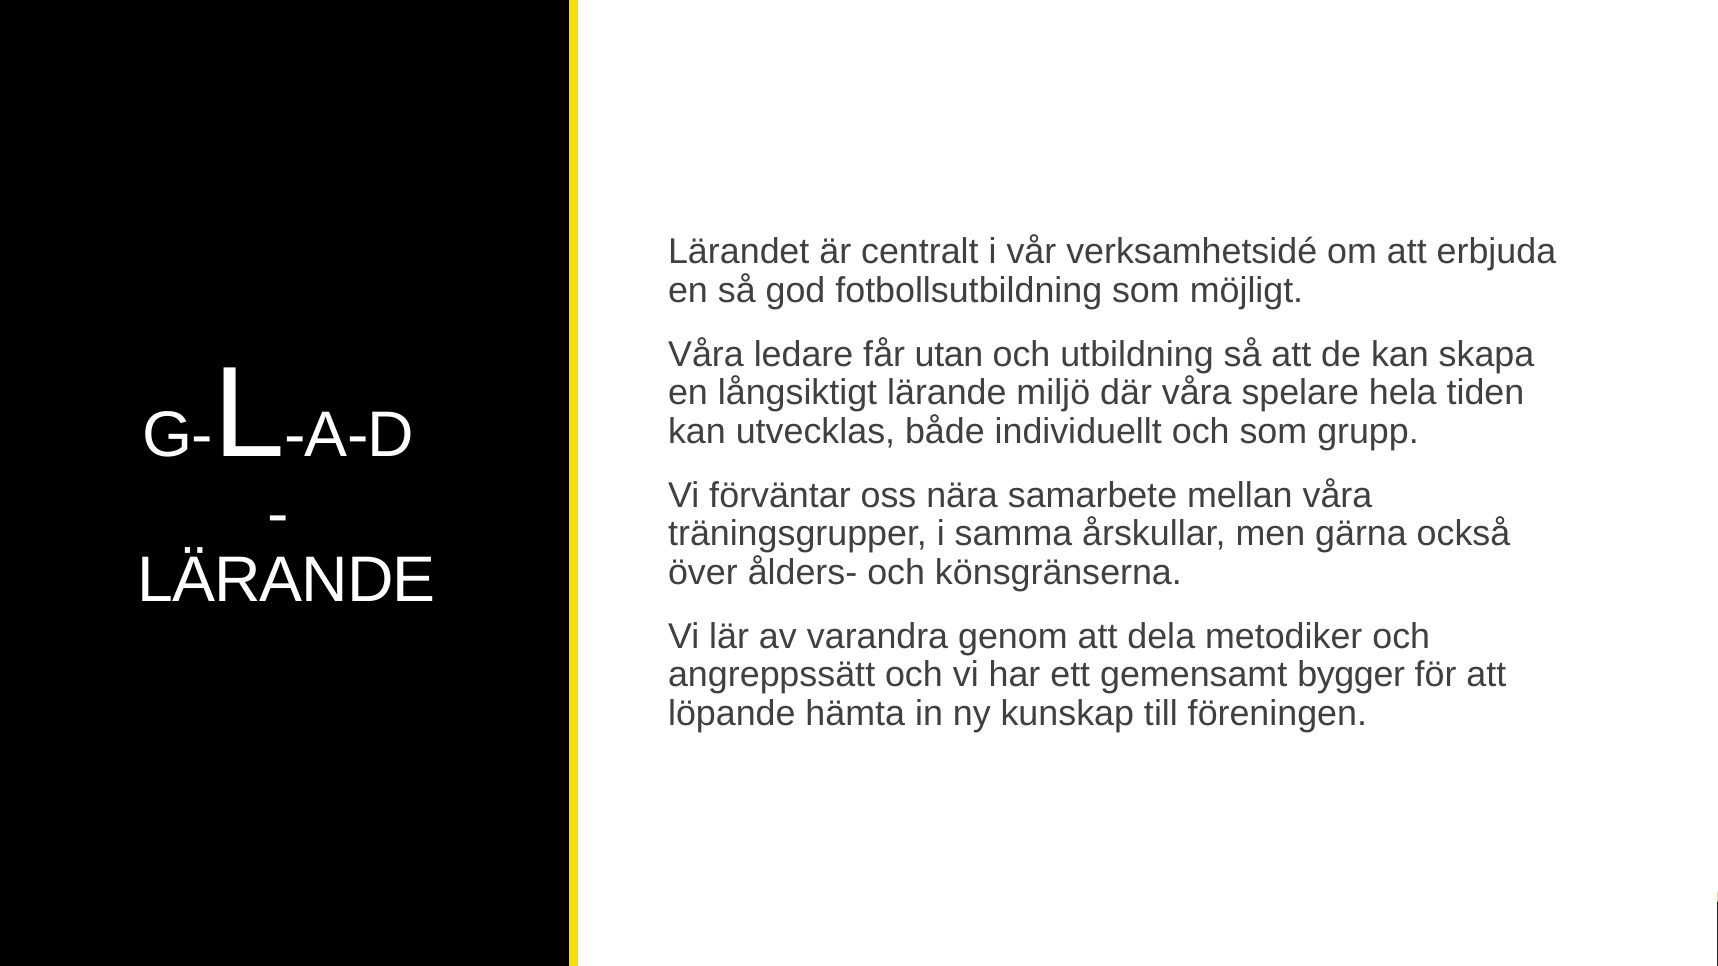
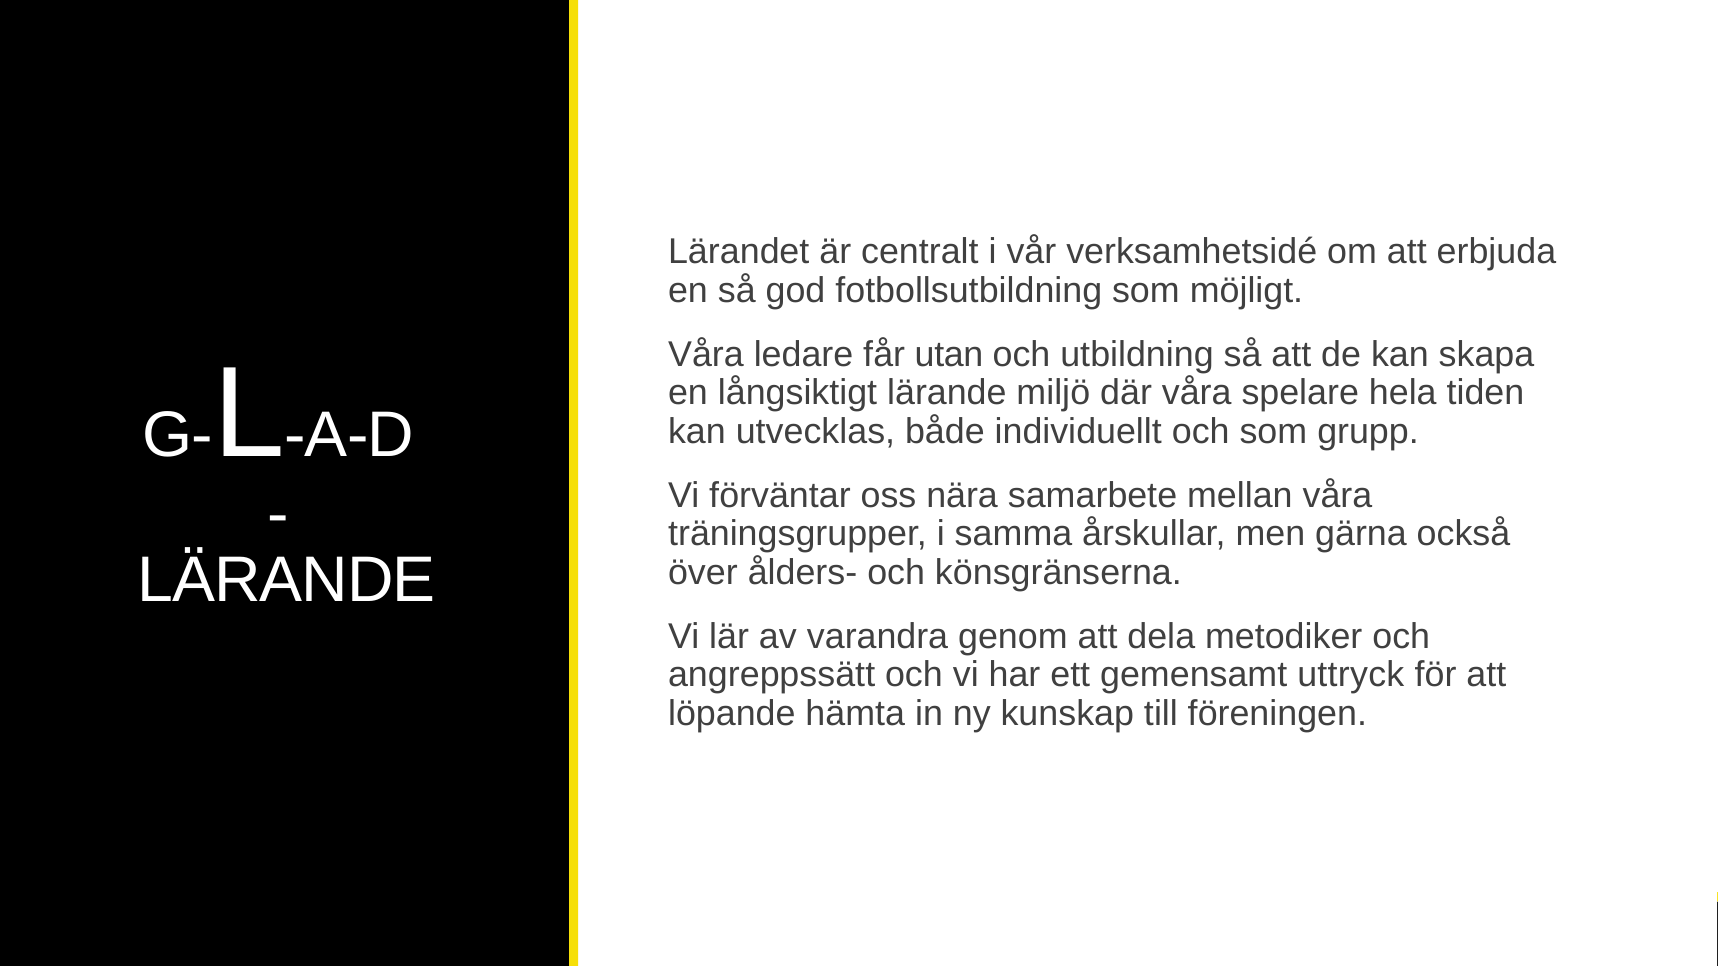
bygger: bygger -> uttryck (1351, 675)
